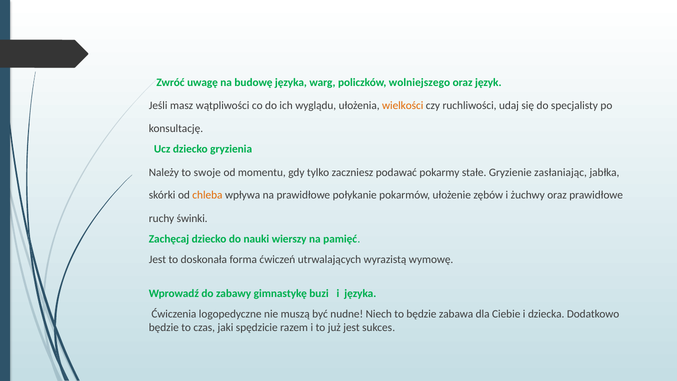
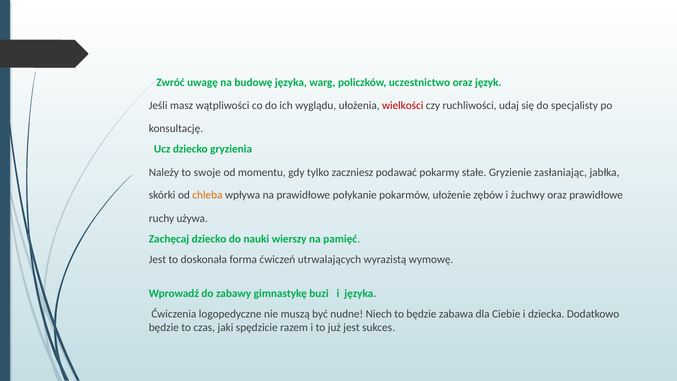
wolniejszego: wolniejszego -> uczestnictwo (419, 83)
wielkości colour: orange -> red (403, 106)
świnki: świnki -> używa (192, 218)
